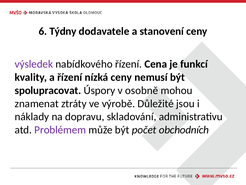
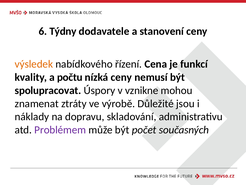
výsledek colour: purple -> orange (34, 64)
a řízení: řízení -> počtu (70, 77)
osobně: osobně -> vznikne (142, 90)
obchodních: obchodních -> současných (184, 130)
